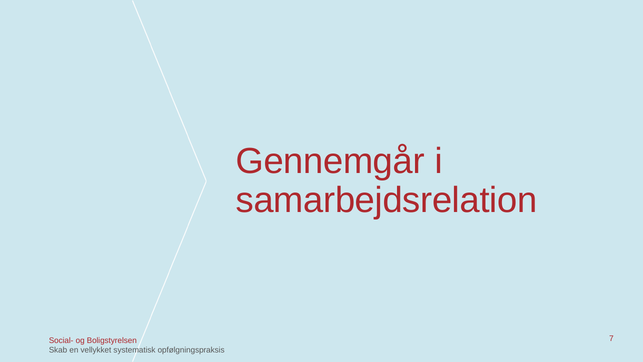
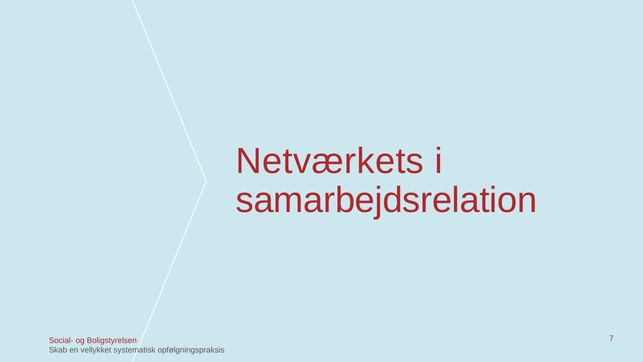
Gennemgår: Gennemgår -> Netværkets (330, 161)
